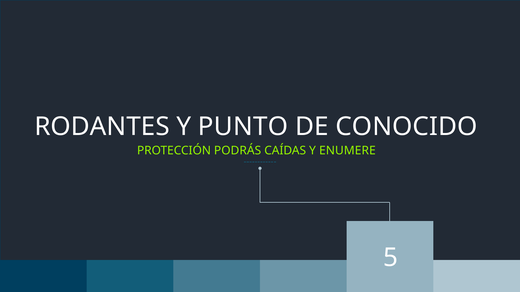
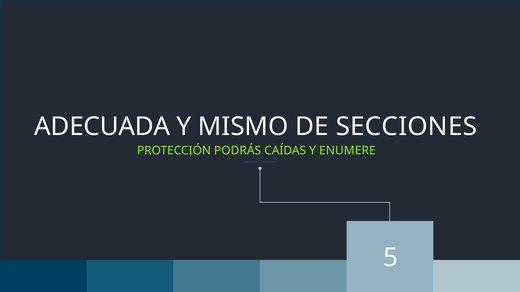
RODANTES: RODANTES -> ADECUADA (102, 127)
PUNTO: PUNTO -> MISMO (243, 127)
CONOCIDO: CONOCIDO -> SECCIONES (406, 127)
